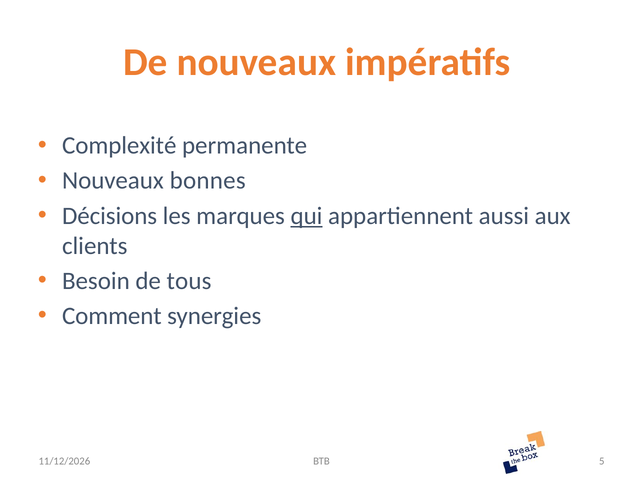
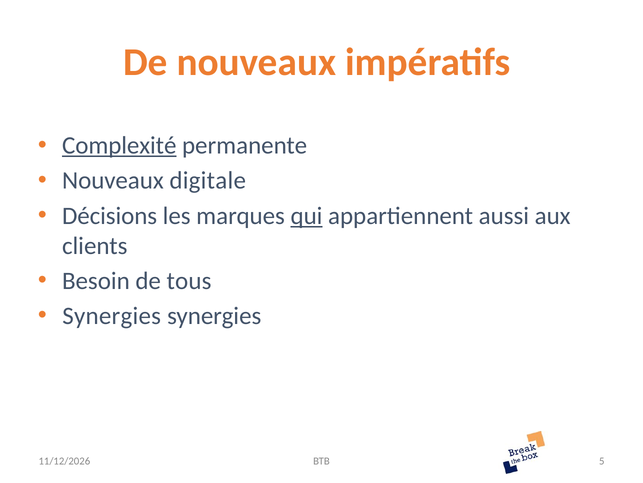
Complexité underline: none -> present (119, 145)
bonnes: bonnes -> digitale (208, 180)
Comment: Comment -> Synergies (112, 316)
